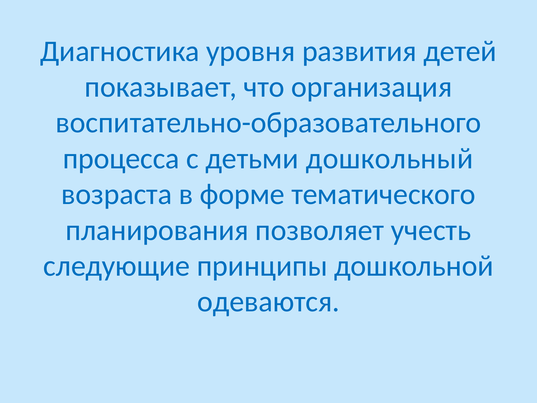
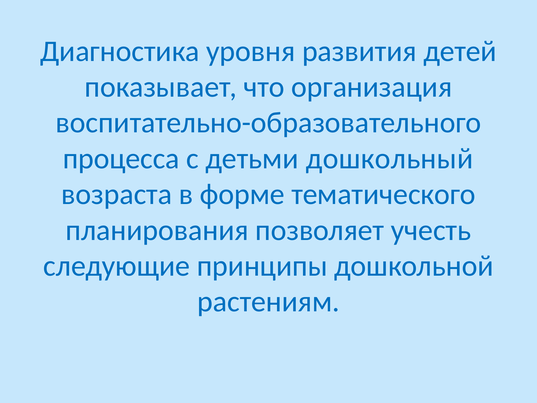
одеваются: одеваются -> растениям (268, 302)
